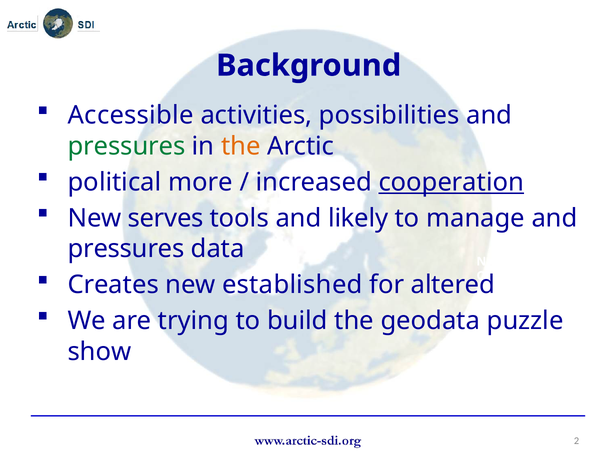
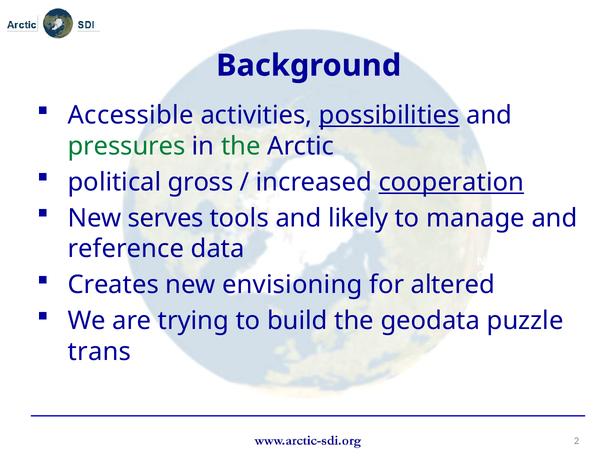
possibilities underline: none -> present (389, 115)
the colour: orange -> green (241, 146)
more: more -> gross (201, 182)
pressures: pressures -> reference (126, 249)
established: established -> envisioning (292, 285)
show: show -> trans (99, 352)
